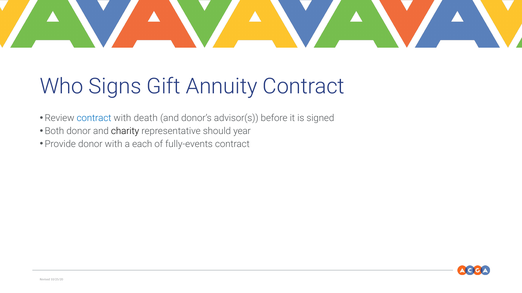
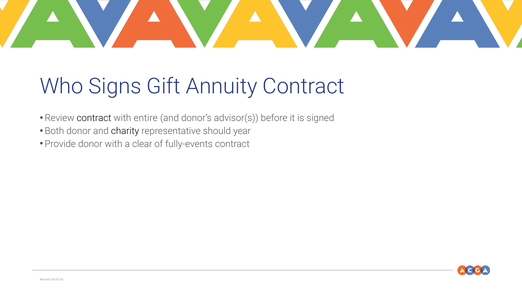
contract colour: blue -> black (94, 118)
death: death -> entire (146, 118)
each: each -> clear (142, 144)
